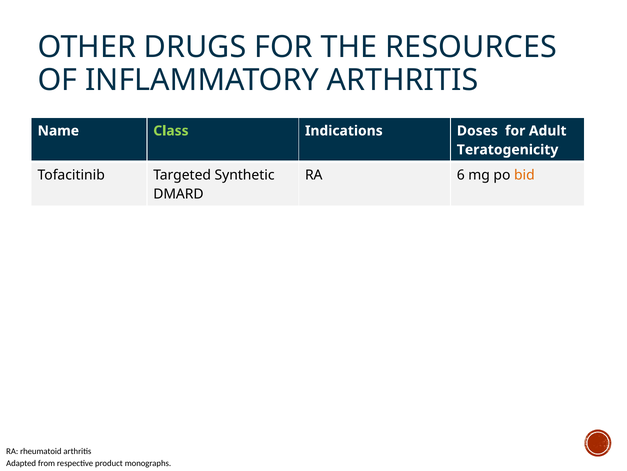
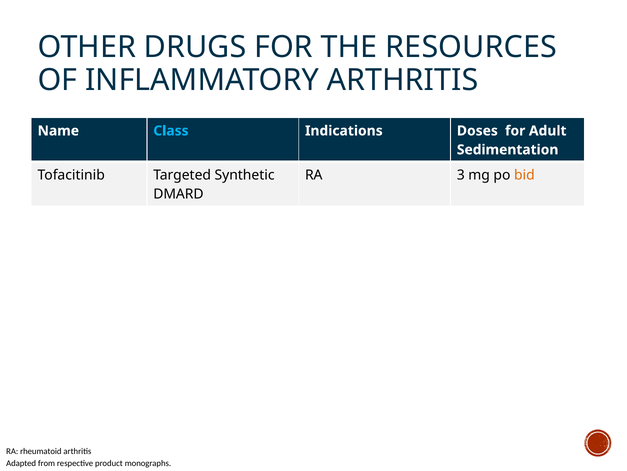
Class colour: light green -> light blue (171, 131)
Teratogenicity: Teratogenicity -> Sedimentation (508, 150)
6: 6 -> 3 (461, 175)
